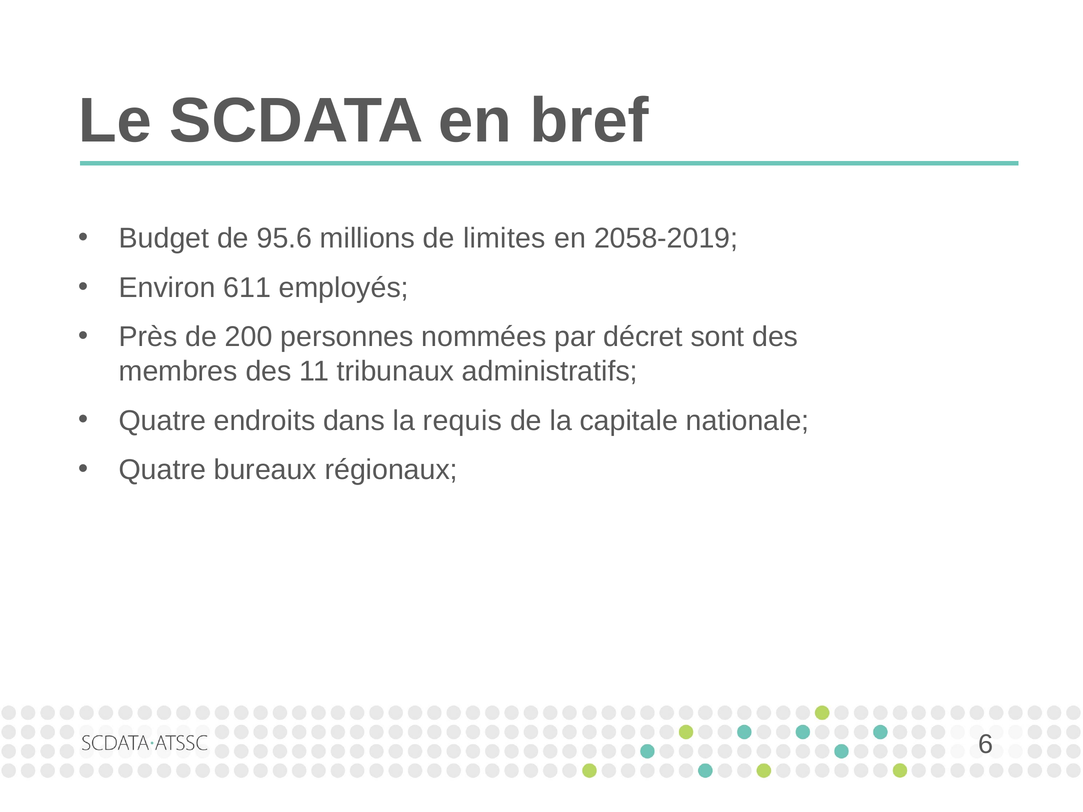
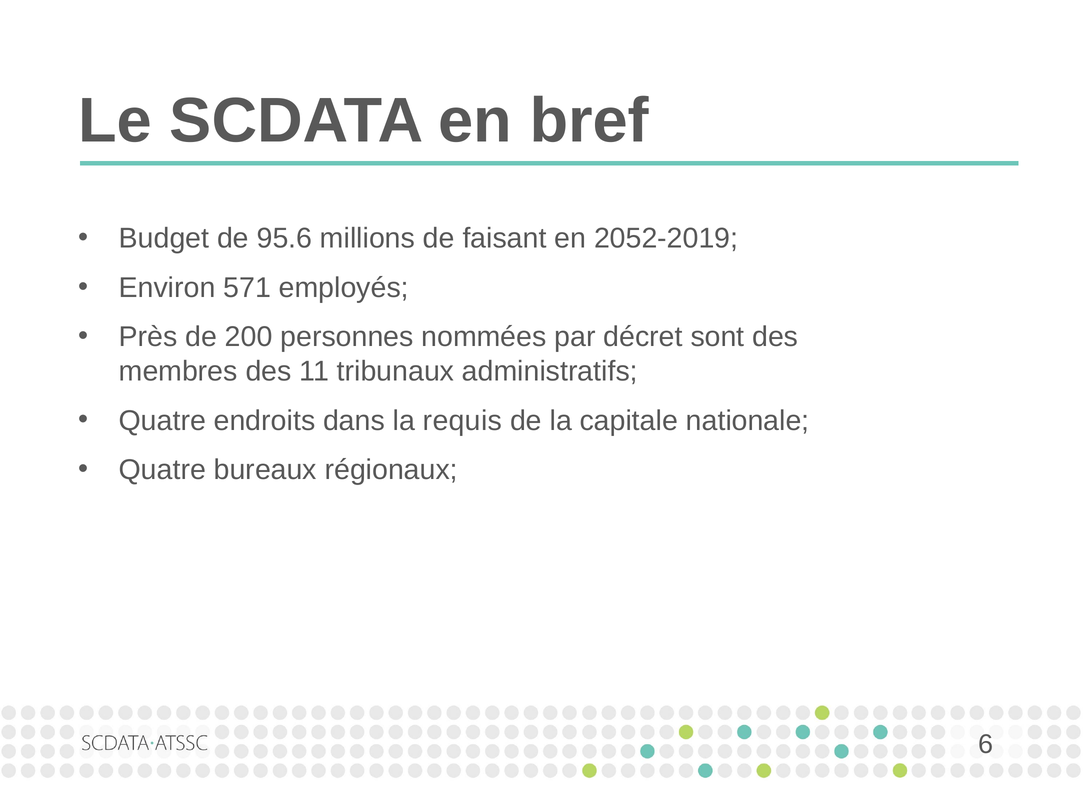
limites: limites -> faisant (505, 239)
2058-2019: 2058-2019 -> 2052-2019 (666, 239)
611: 611 -> 571 (247, 288)
